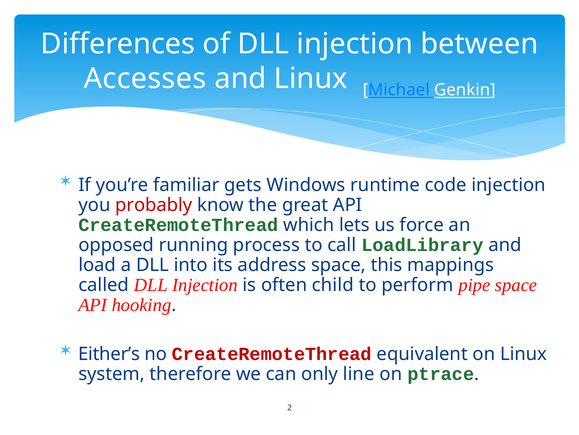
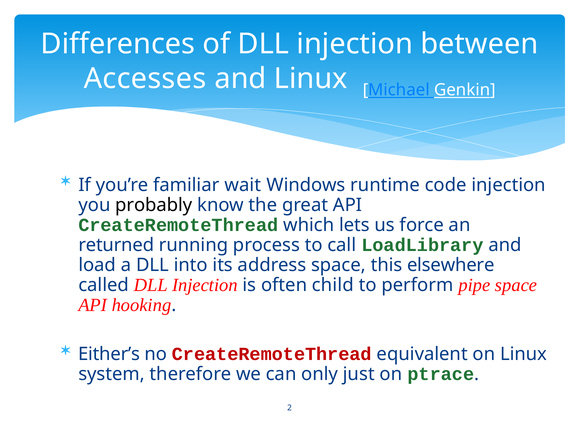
gets: gets -> wait (243, 185)
probably colour: red -> black (154, 205)
opposed: opposed -> returned (116, 245)
mappings: mappings -> elsewhere (451, 265)
line: line -> just (359, 374)
